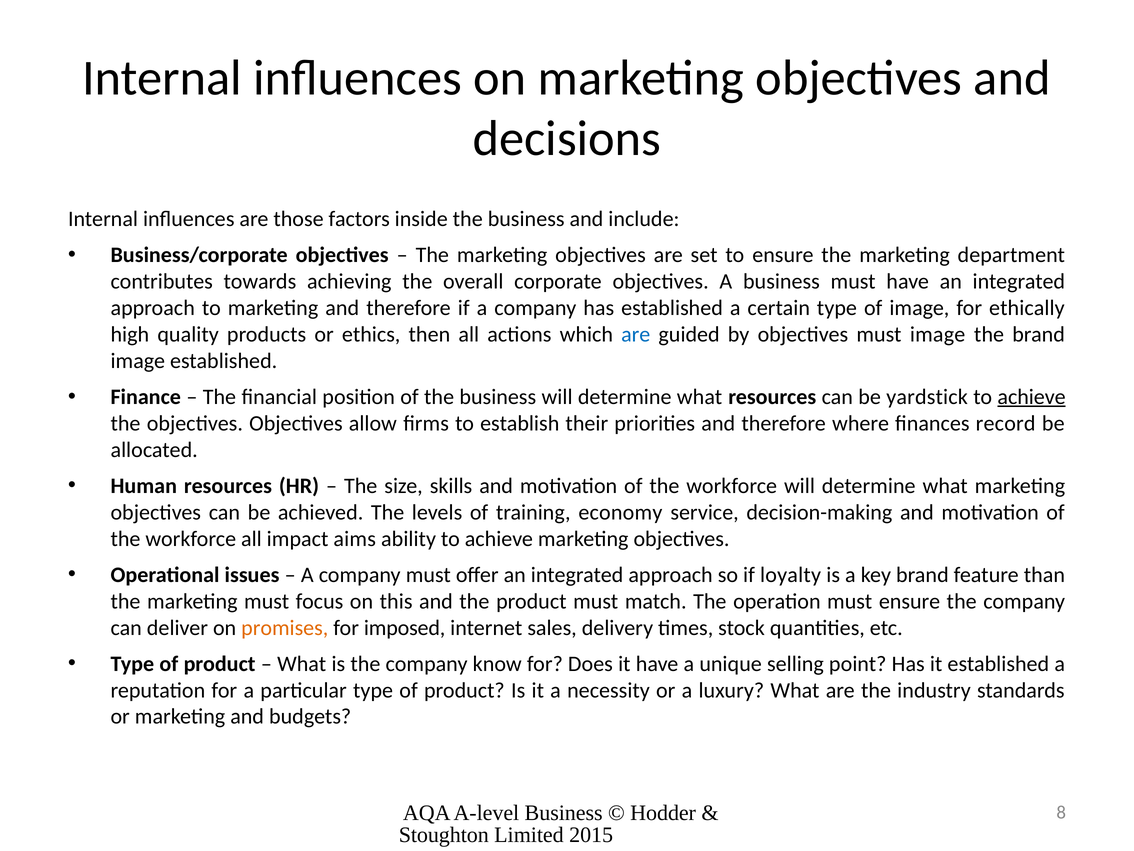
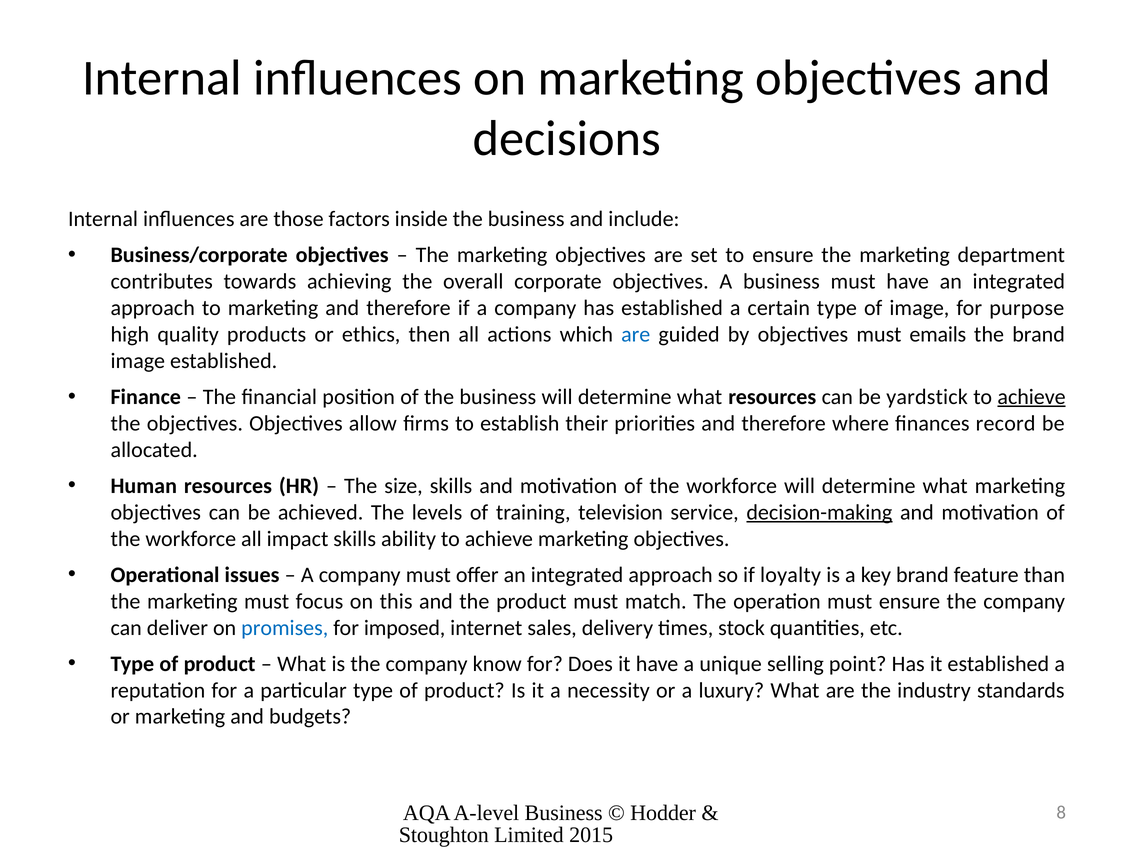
ethically: ethically -> purpose (1027, 308)
must image: image -> emails (938, 334)
economy: economy -> television (621, 512)
decision-making underline: none -> present (819, 512)
impact aims: aims -> skills (355, 539)
promises colour: orange -> blue (285, 627)
